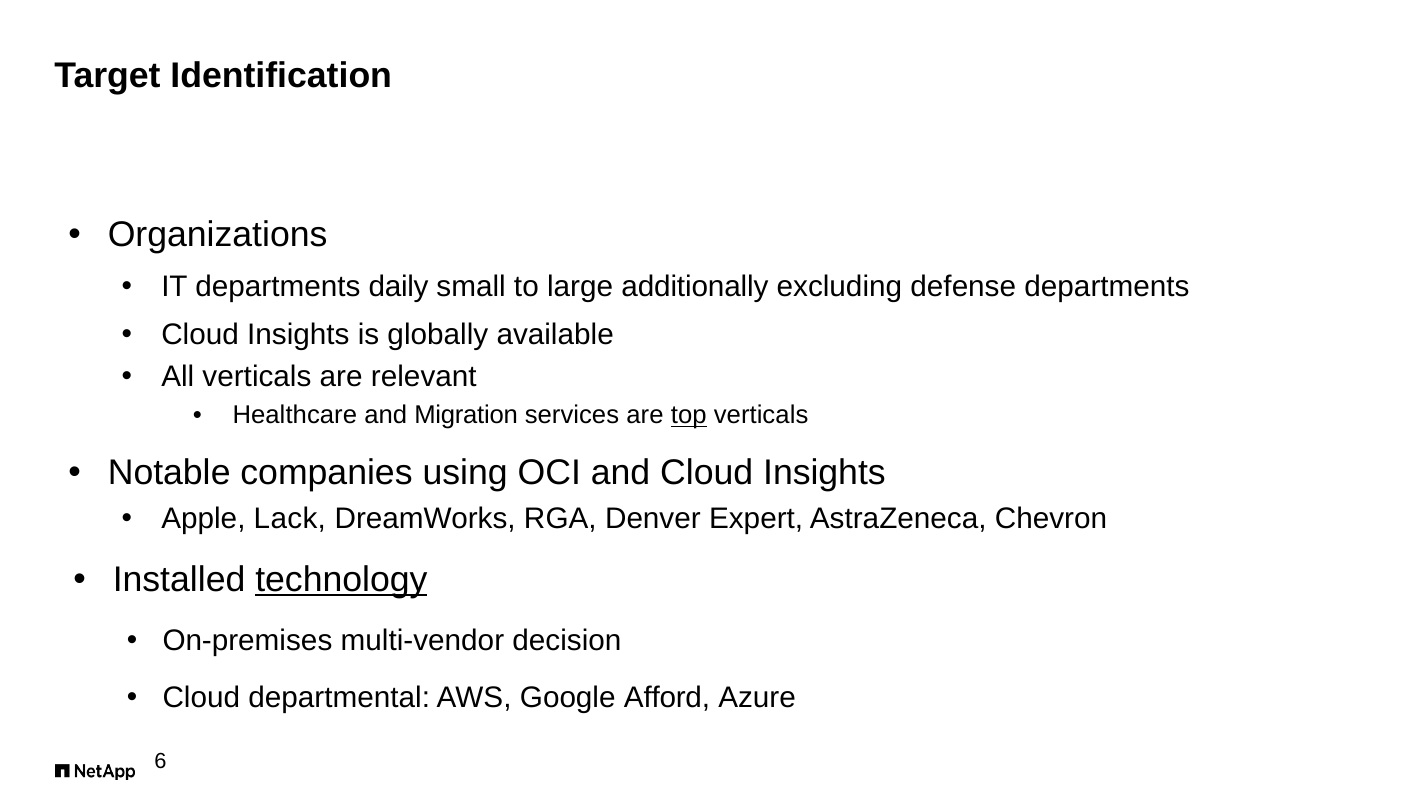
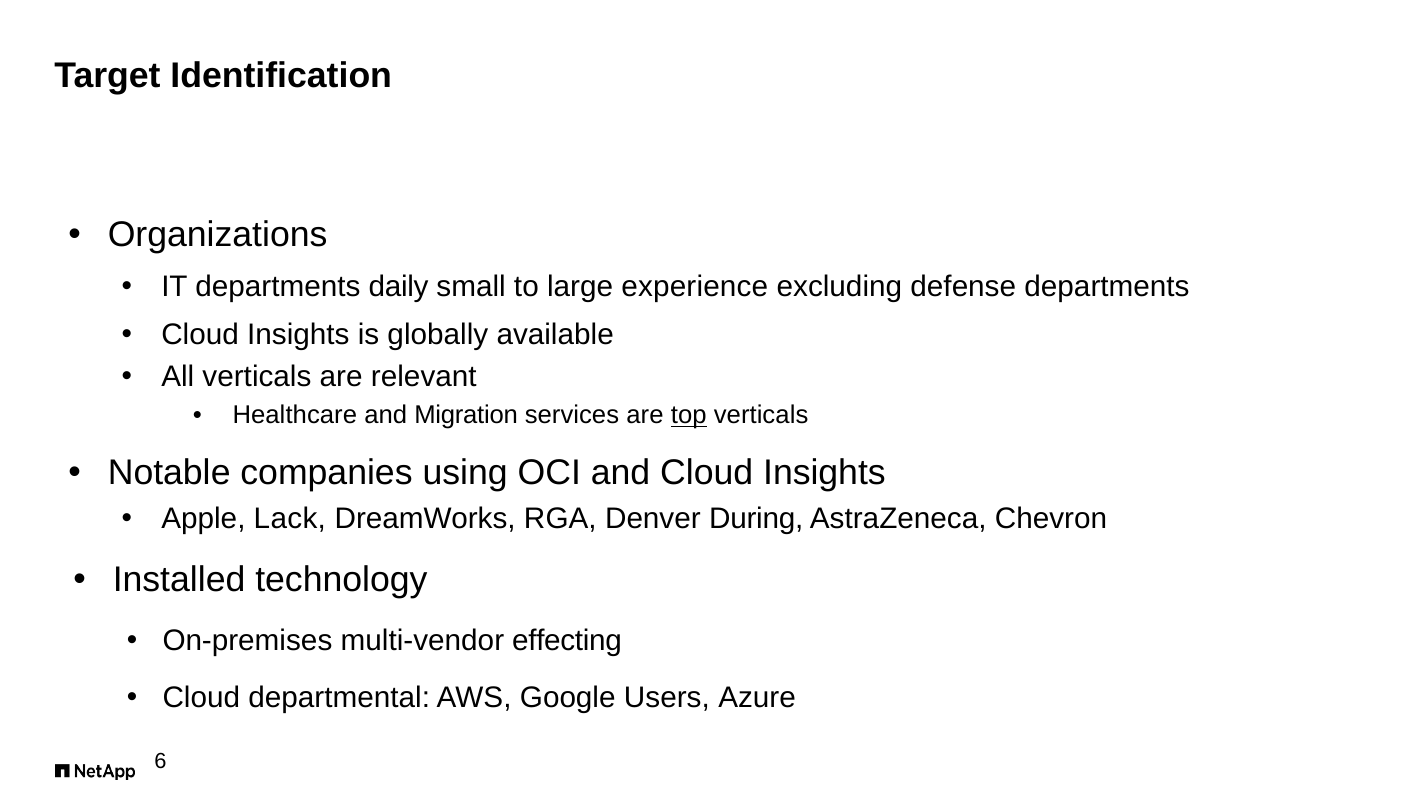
additionally: additionally -> experience (695, 286)
Expert: Expert -> During (756, 519)
technology underline: present -> none (341, 580)
decision: decision -> effecting (567, 641)
Afford: Afford -> Users (667, 699)
